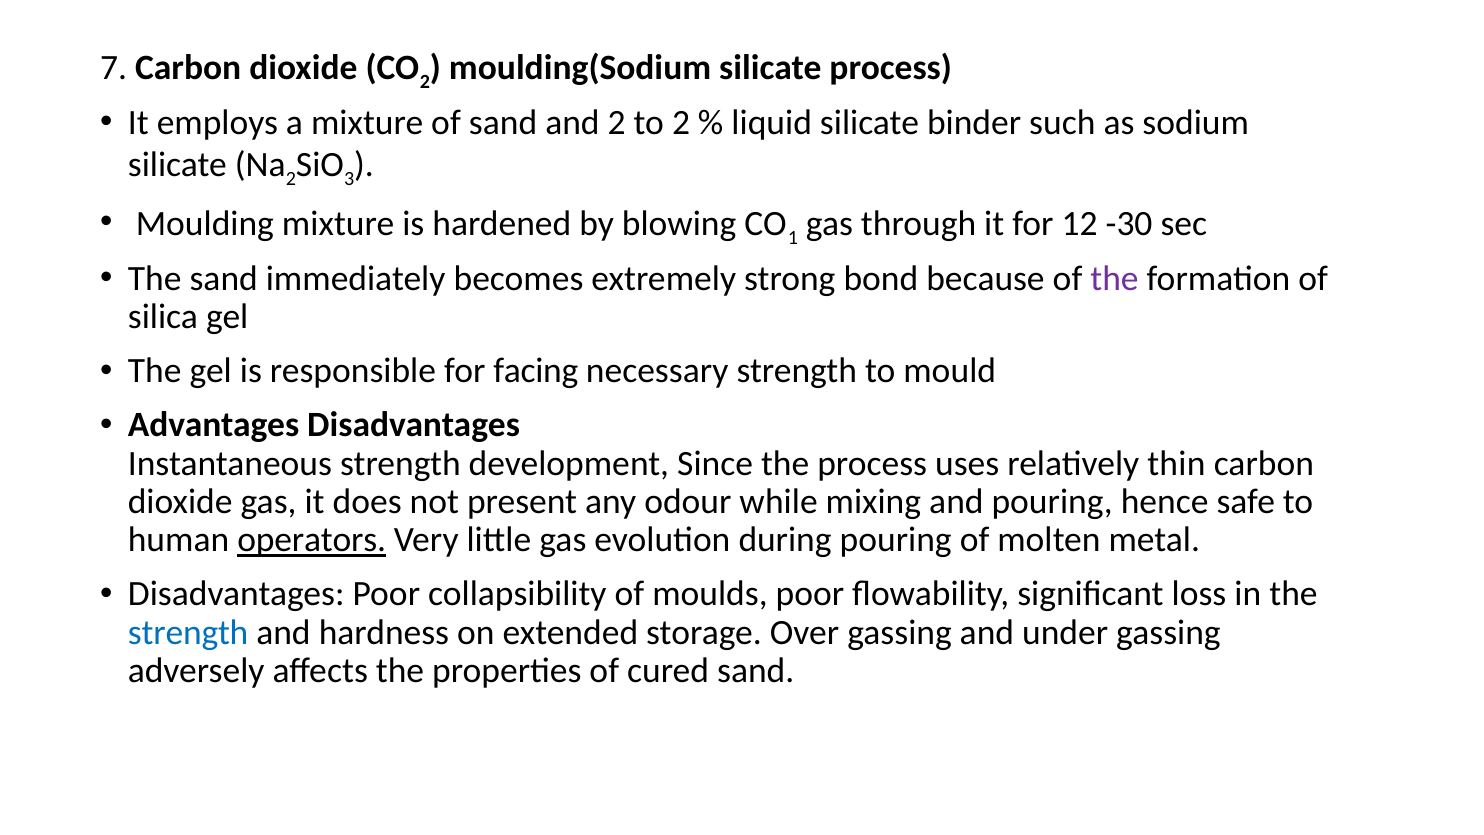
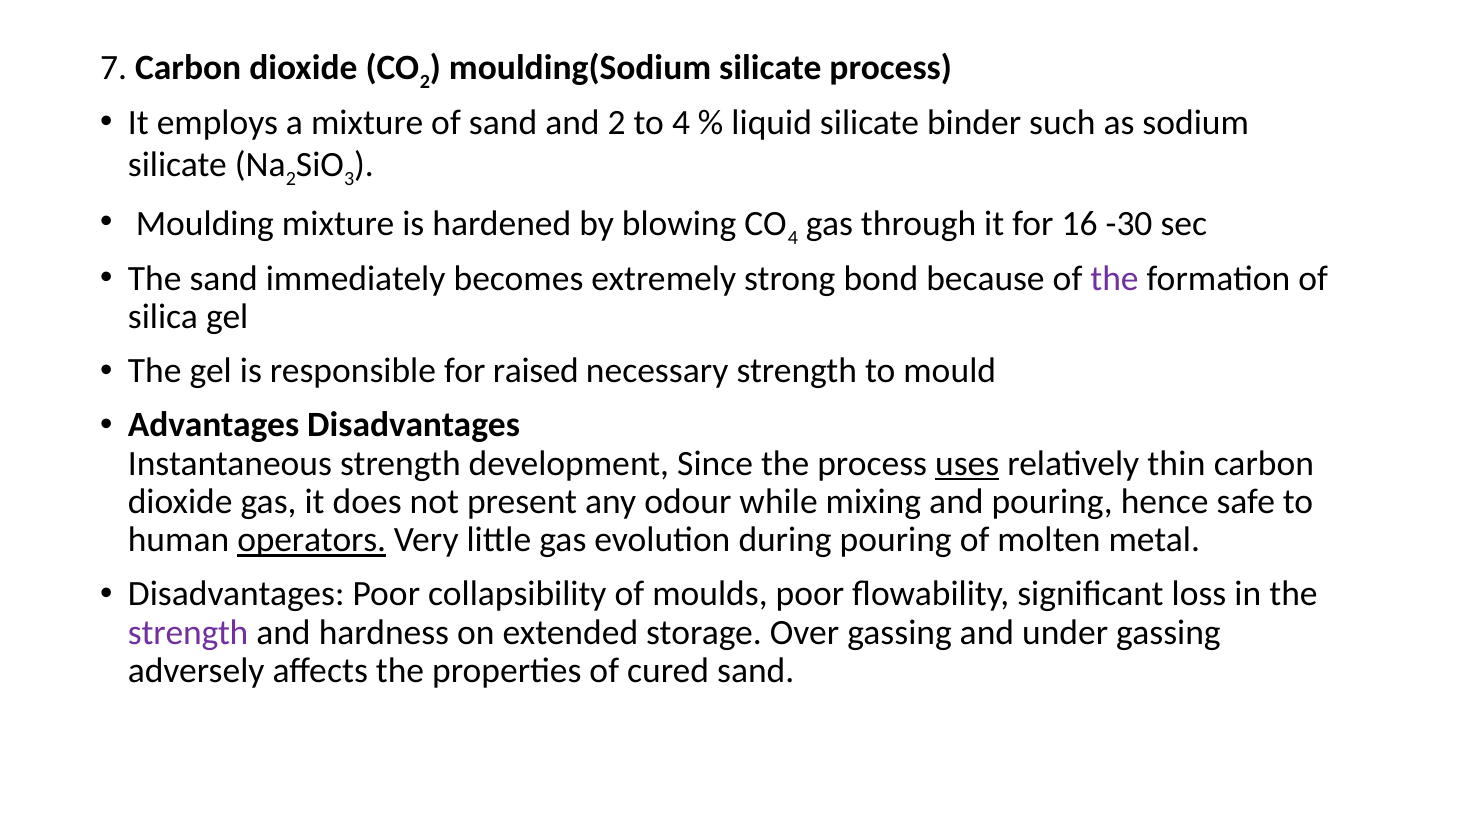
to 2: 2 -> 4 (681, 123)
1: 1 -> 4 (793, 238)
12: 12 -> 16 (1080, 224)
facing: facing -> raised (536, 371)
uses underline: none -> present (967, 463)
strength colour: blue -> purple (188, 632)
